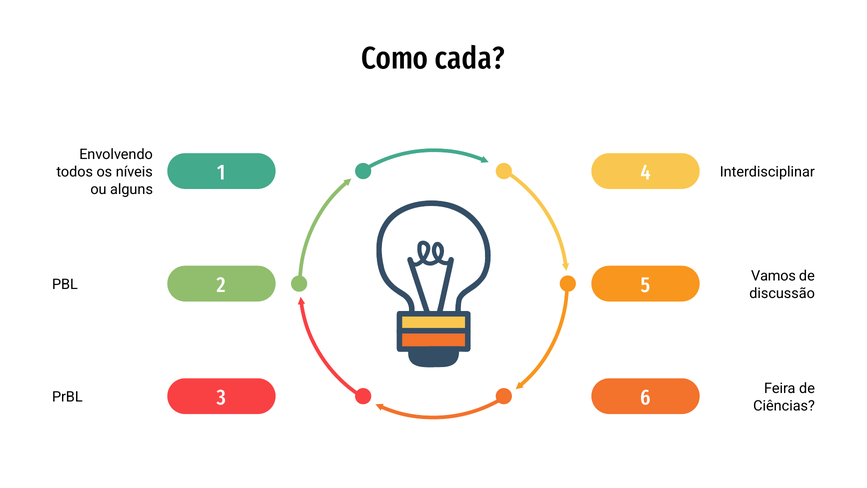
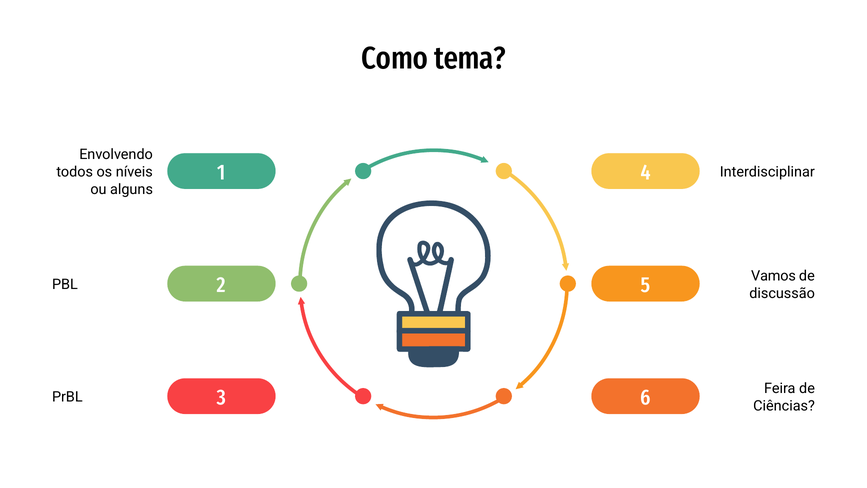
cada: cada -> tema (470, 58)
